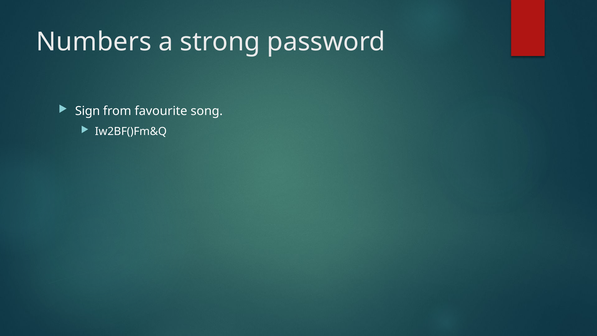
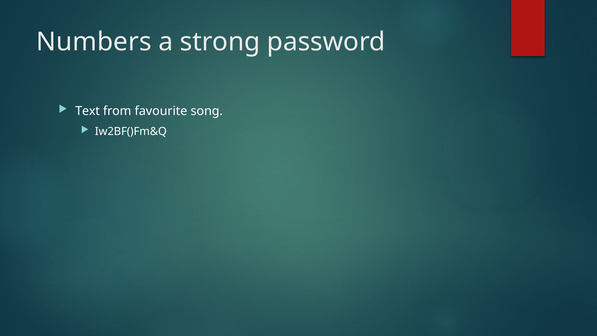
Sign: Sign -> Text (88, 111)
